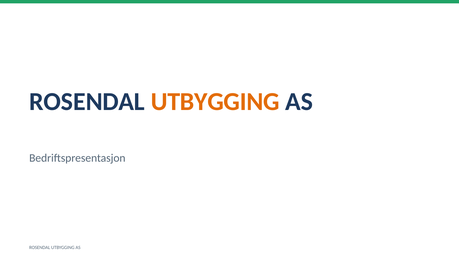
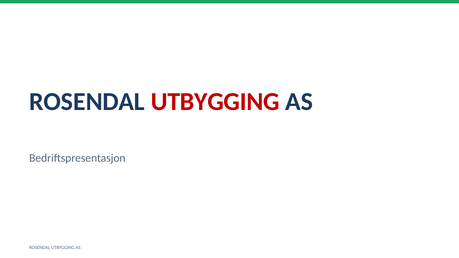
UTBYGGING colour: orange -> red (215, 102)
